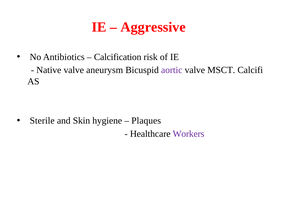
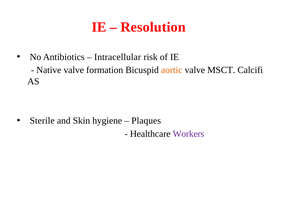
Aggressive: Aggressive -> Resolution (153, 27)
Calcification: Calcification -> Intracellular (118, 57)
aneurysm: aneurysm -> formation (105, 70)
aortic colour: purple -> orange (172, 70)
